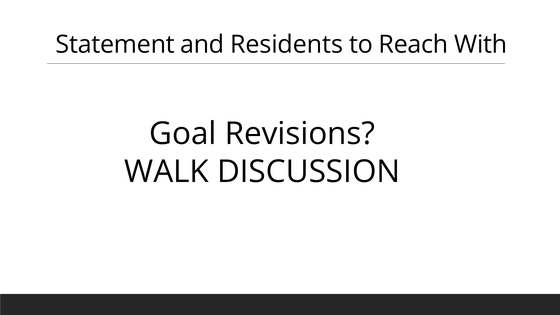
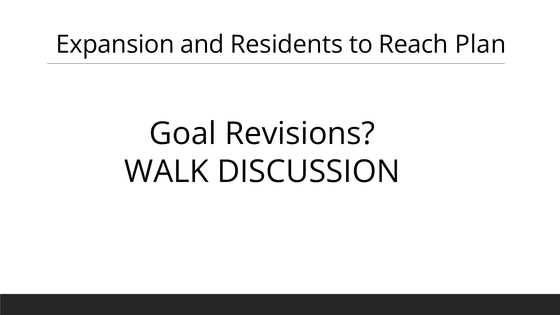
Statement: Statement -> Expansion (115, 45)
With: With -> Plan (480, 45)
